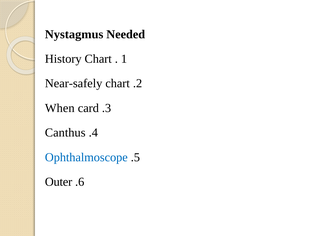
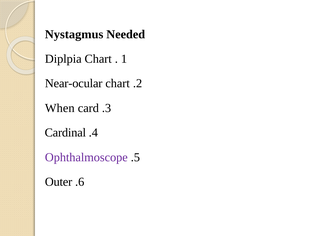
History: History -> Diplpia (63, 59)
Near-safely: Near-safely -> Near-ocular (74, 84)
Canthus: Canthus -> Cardinal (65, 133)
Ophthalmoscope colour: blue -> purple (86, 157)
